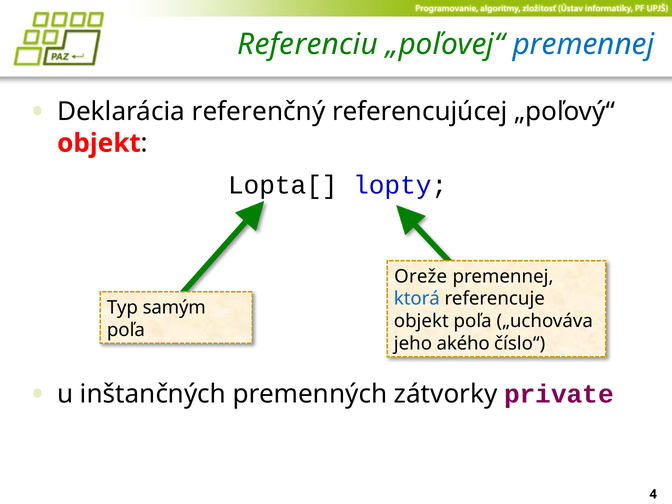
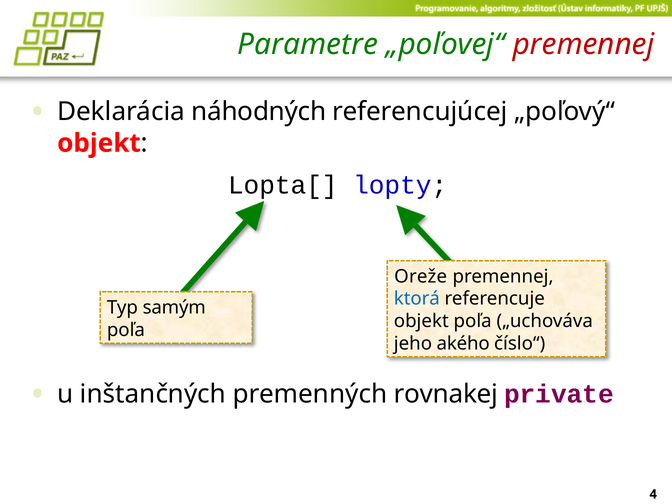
Referenciu: Referenciu -> Parametre (308, 45)
premennej colour: blue -> red (584, 45)
referenčný: referenčný -> náhodných (259, 112)
zátvorky: zátvorky -> rovnakej (446, 394)
